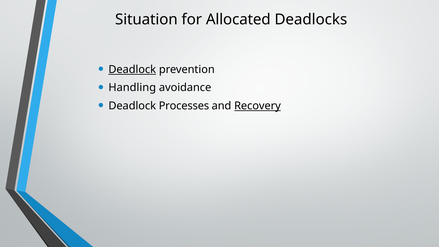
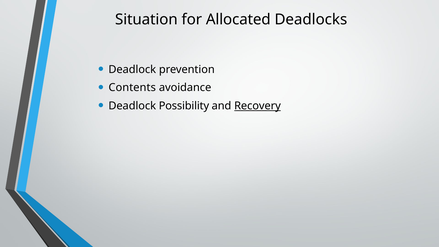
Deadlock underline: present -> none (132, 70)
Handling: Handling -> Contents (132, 88)
Processes: Processes -> Possibility (184, 106)
